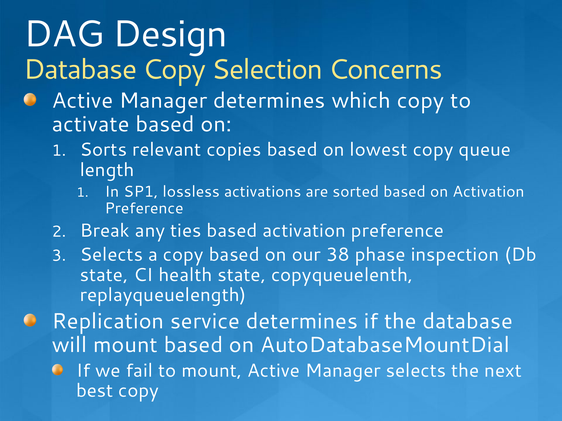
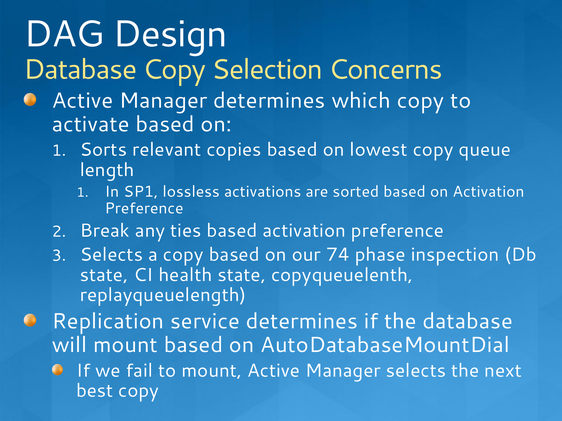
38: 38 -> 74 (338, 255)
